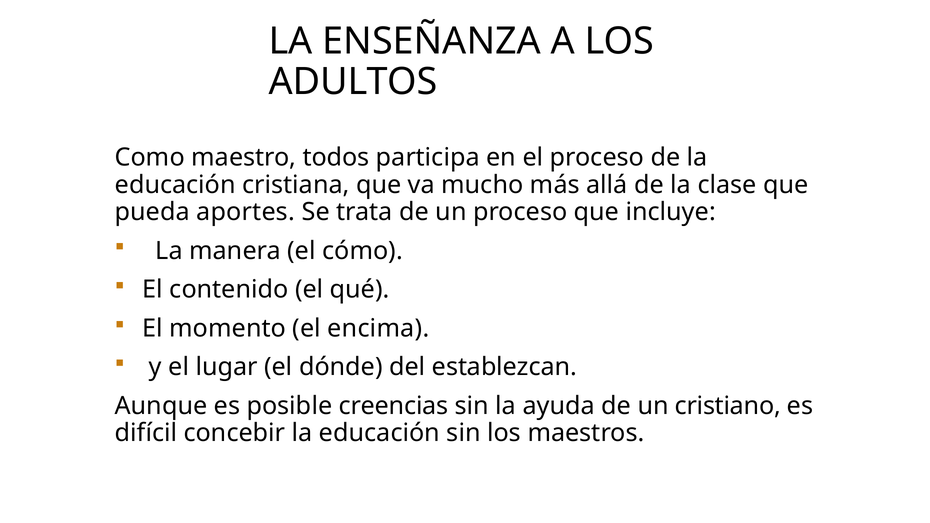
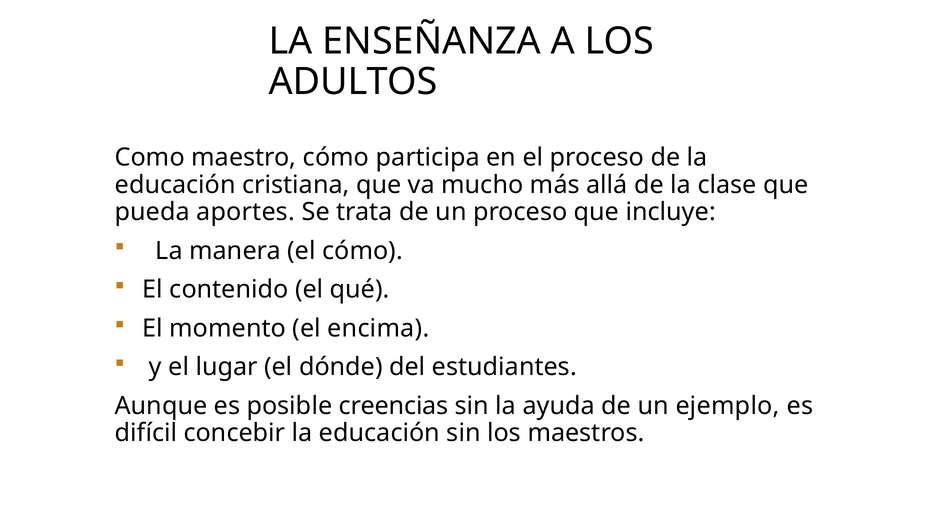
maestro todos: todos -> cómo (336, 158)
establezcan: establezcan -> estudiantes (504, 367)
cristiano: cristiano -> ejemplo (728, 406)
